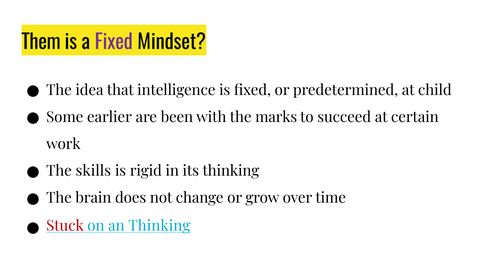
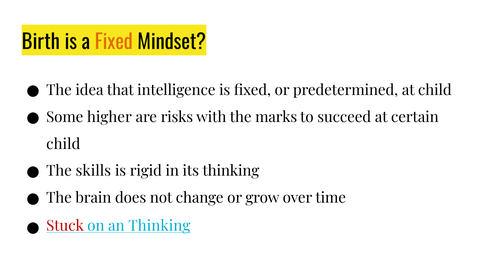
Them: Them -> Birth (41, 43)
Fixed colour: purple -> orange (114, 43)
earlier: earlier -> higher (109, 117)
been: been -> risks (177, 117)
work: work -> child (63, 144)
